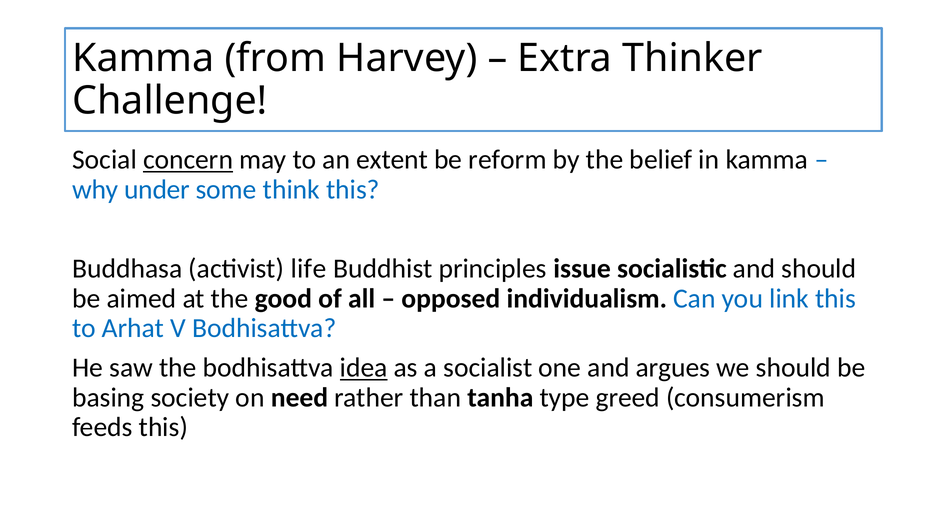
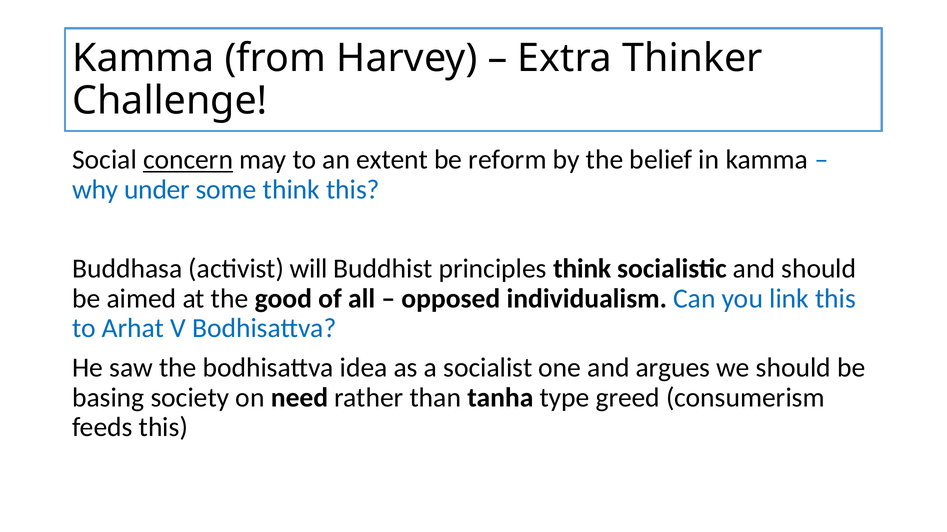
life: life -> will (309, 269)
principles issue: issue -> think (582, 269)
idea underline: present -> none (364, 368)
